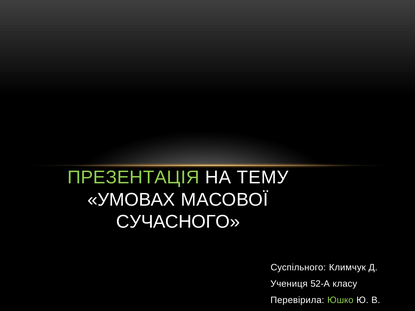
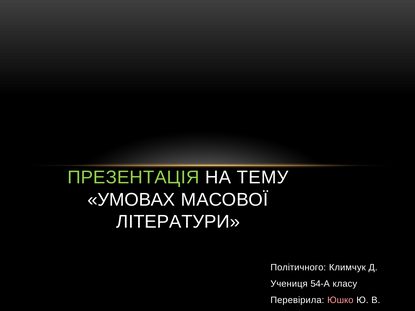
СУЧАСНОГО: СУЧАСНОГО -> ЛІТЕРАТУРИ (178, 222)
Суспільного: Суспільного -> Політичного (298, 268)
52-А: 52-А -> 54-А (320, 284)
Юшко colour: light green -> pink (340, 300)
